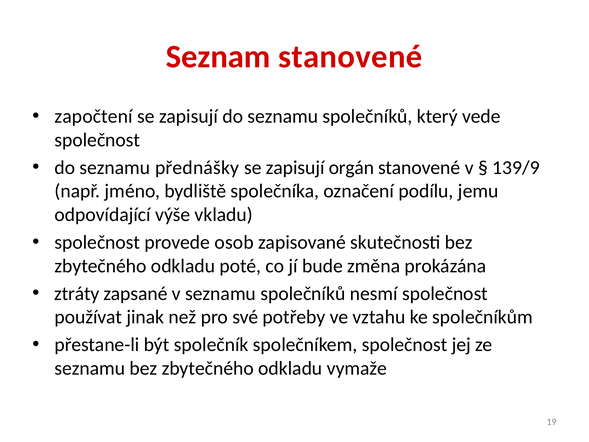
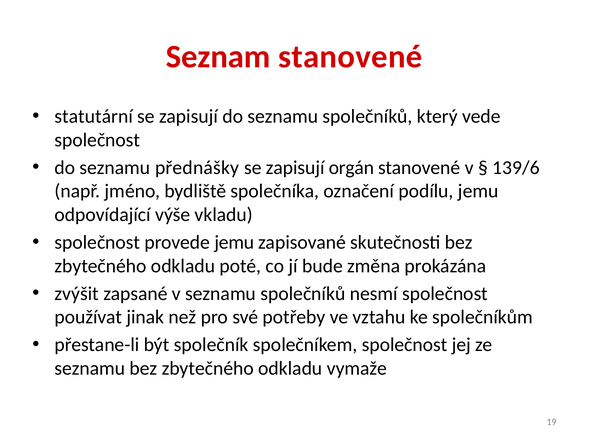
započtení: započtení -> statutární (94, 116)
139/9: 139/9 -> 139/6 (516, 167)
provede osob: osob -> jemu (234, 242)
ztráty: ztráty -> zvýšit (77, 293)
